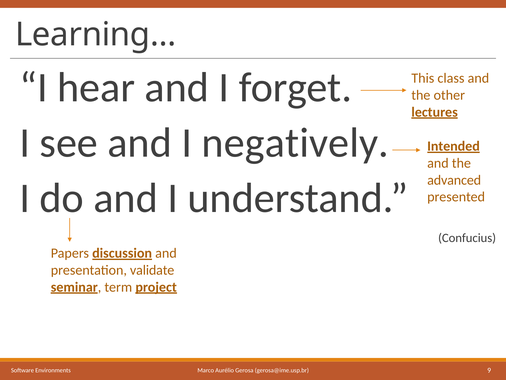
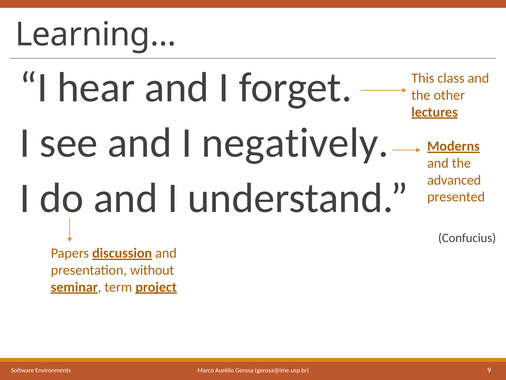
Intended: Intended -> Moderns (453, 146)
validate: validate -> without (152, 270)
